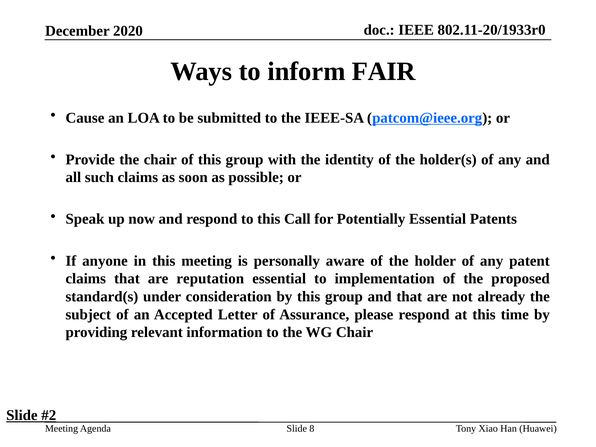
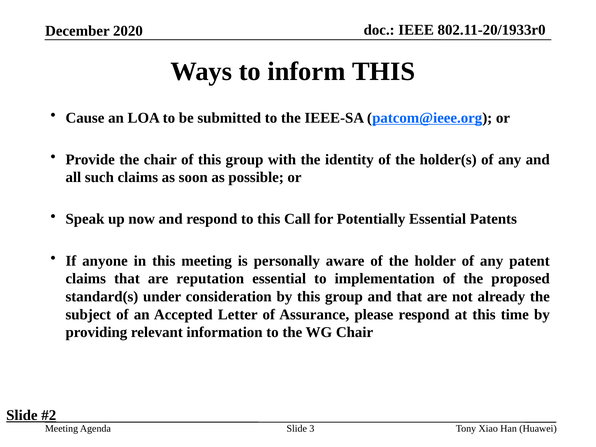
inform FAIR: FAIR -> THIS (384, 71)
8: 8 -> 3 (312, 429)
